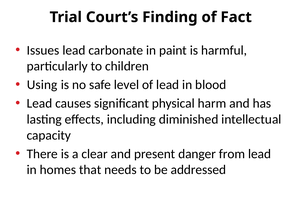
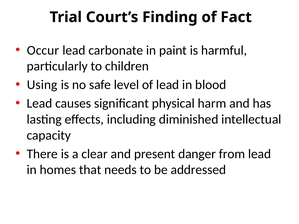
Issues: Issues -> Occur (43, 50)
